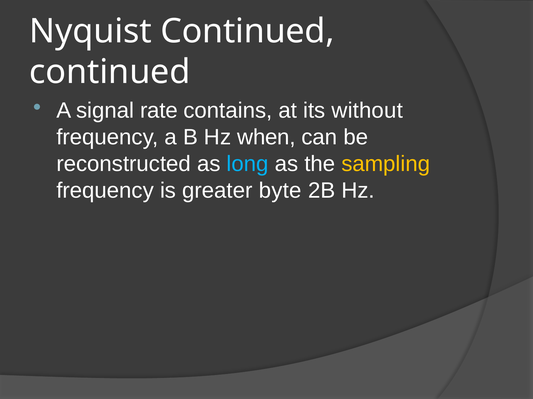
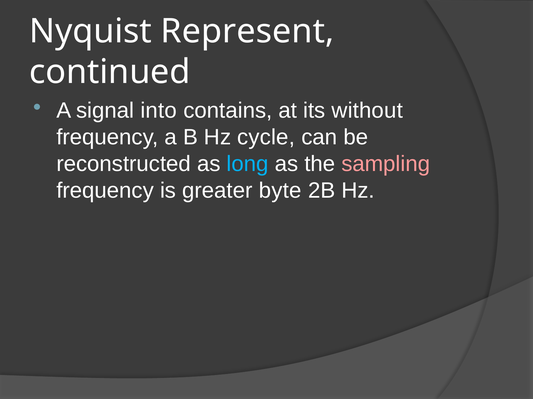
Nyquist Continued: Continued -> Represent (247, 31)
rate: rate -> into (159, 111)
when: when -> cycle (266, 137)
sampling colour: yellow -> pink (386, 164)
